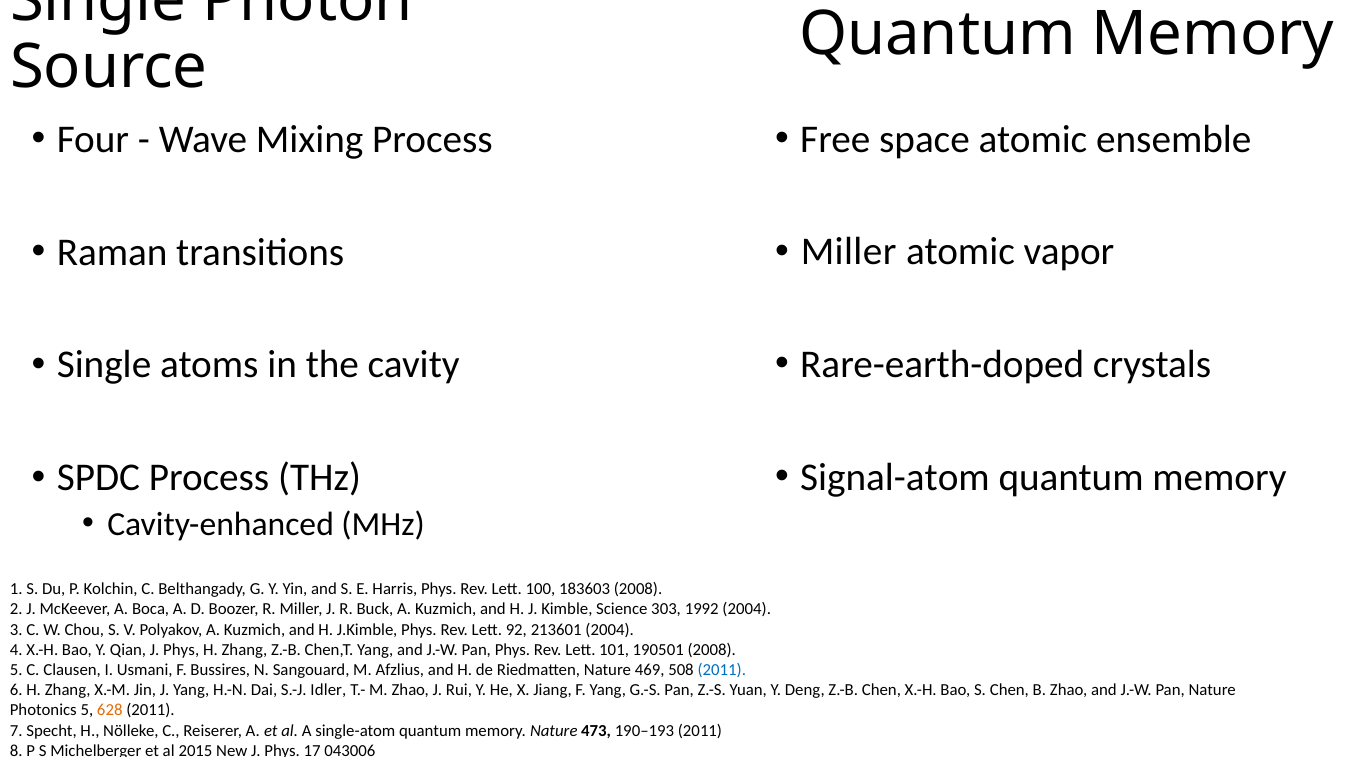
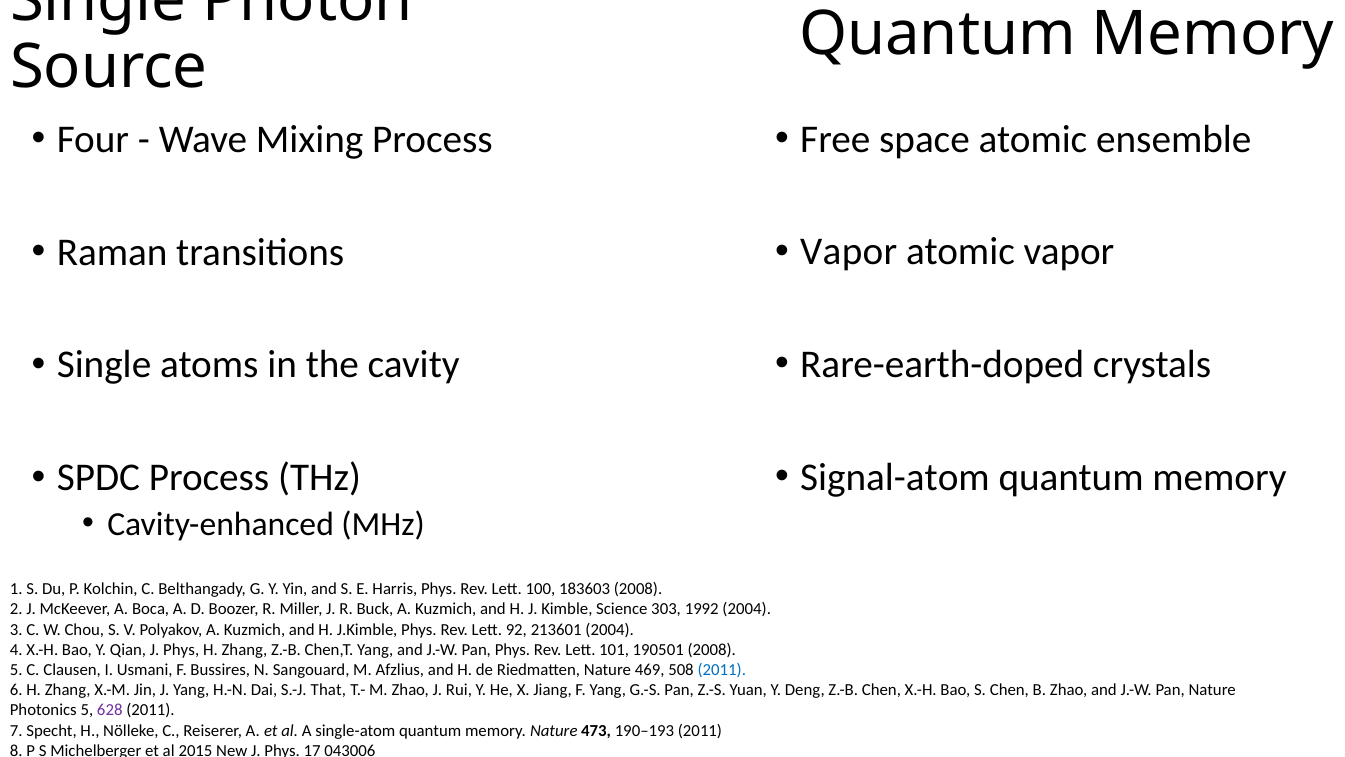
Miller: Miller -> Vapor (849, 252)
Idler: Idler -> That (328, 690)
628 colour: orange -> purple (110, 710)
